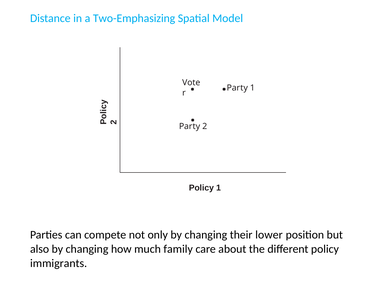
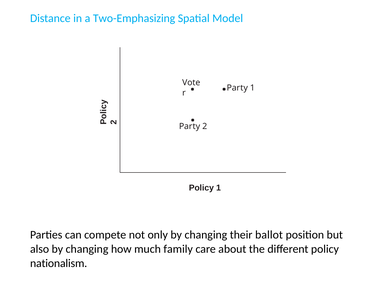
lower: lower -> ballot (269, 235)
immigrants: immigrants -> nationalism (59, 263)
